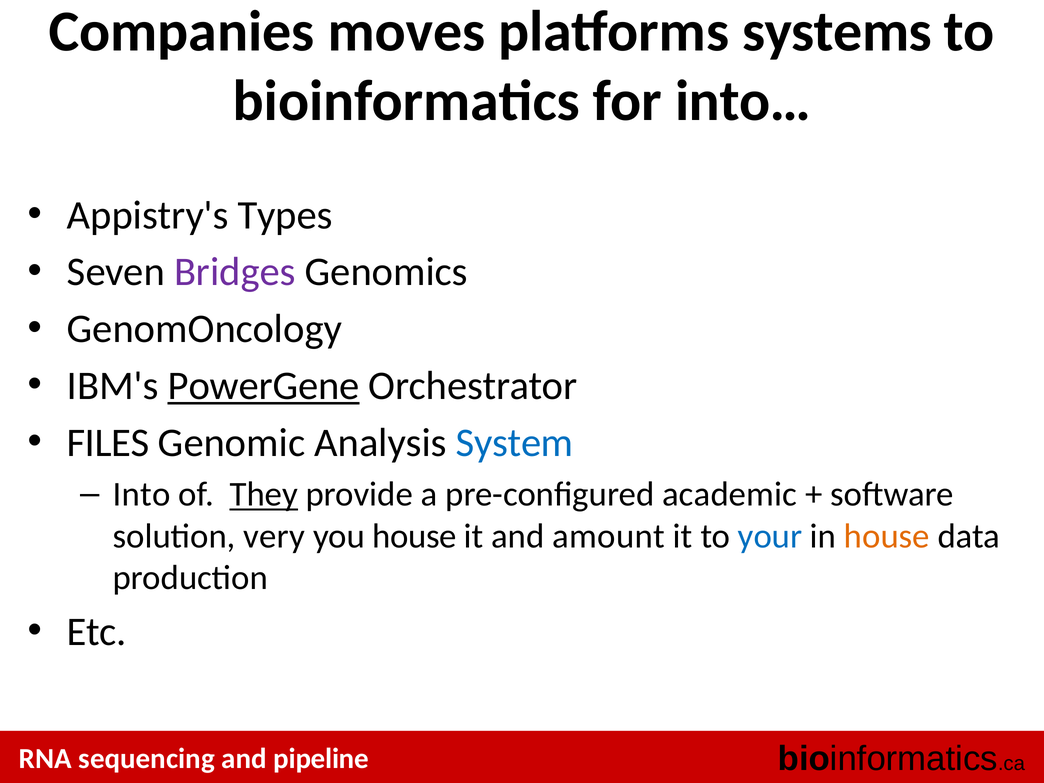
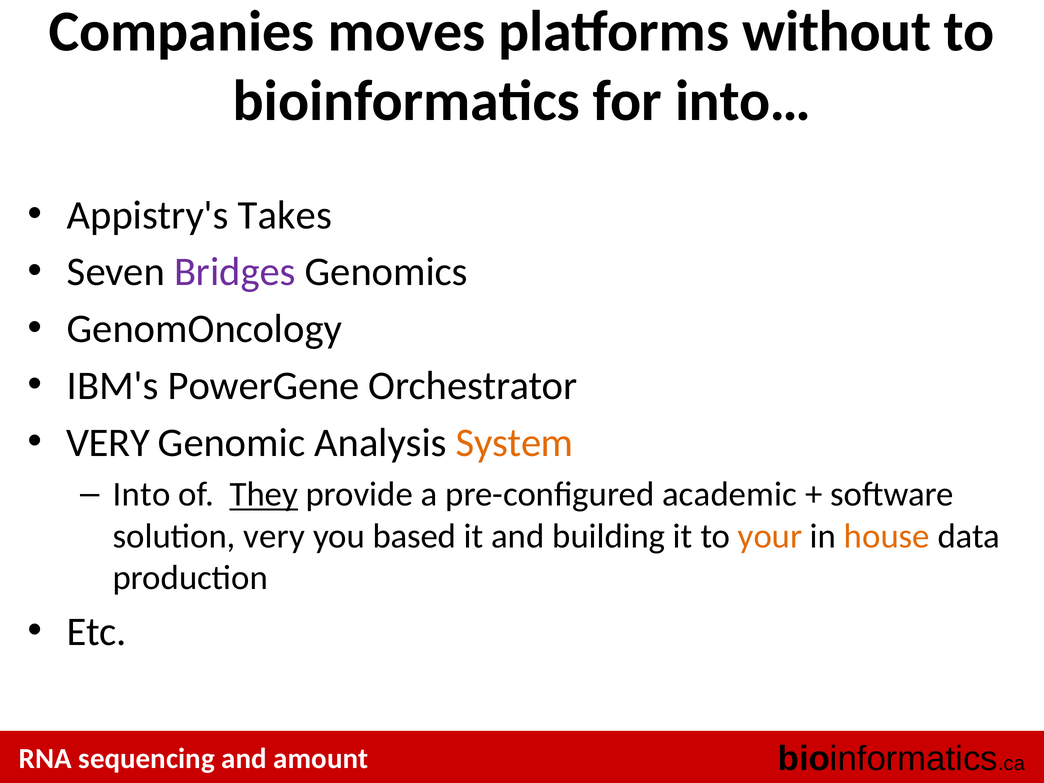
systems: systems -> without (837, 31)
Types: Types -> Takes (285, 215)
PowerGene underline: present -> none (264, 386)
FILES: FILES -> VERY (108, 443)
System colour: blue -> orange (515, 443)
you house: house -> based (414, 536)
amount: amount -> building (609, 536)
your colour: blue -> orange (770, 536)
pipeline: pipeline -> amount (321, 759)
